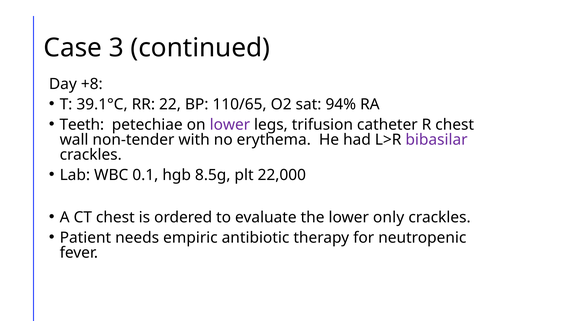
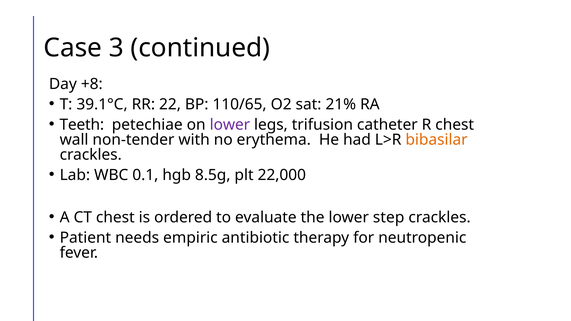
94%: 94% -> 21% (341, 104)
bibasilar colour: purple -> orange (437, 140)
only: only -> step (389, 218)
